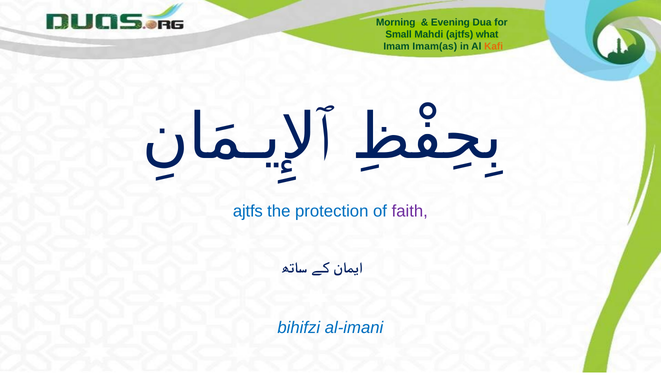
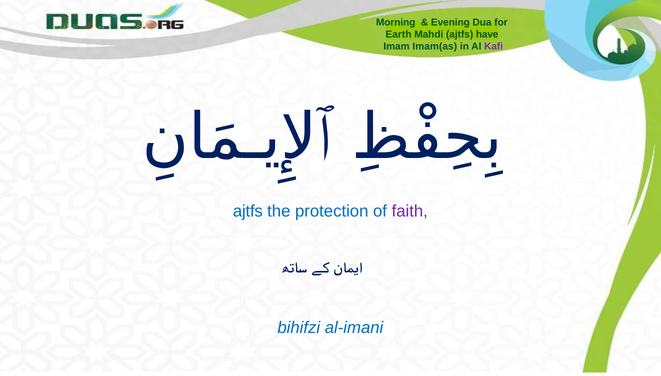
Small: Small -> Earth (399, 34)
what: what -> have (487, 34)
Kafi colour: orange -> purple (494, 46)
